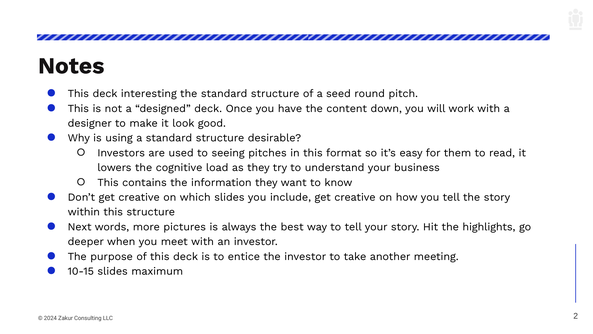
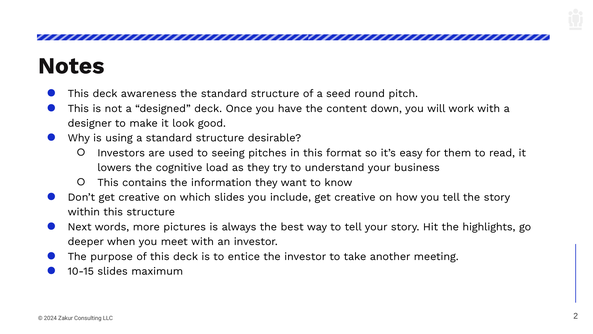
interesting: interesting -> awareness (149, 94)
